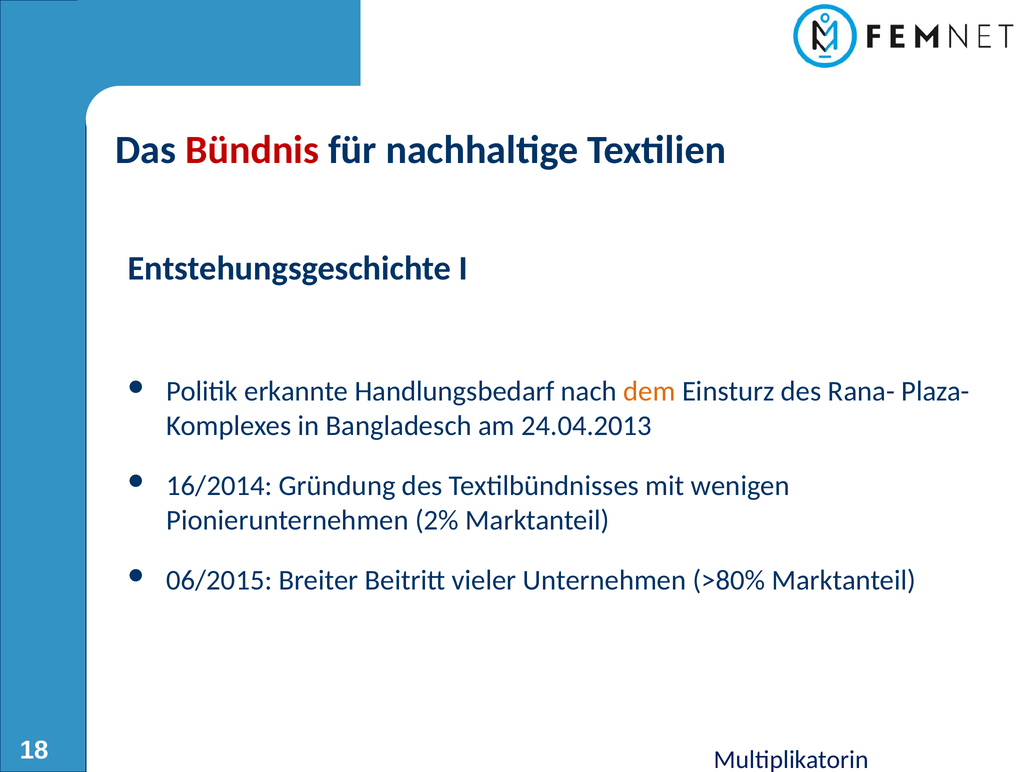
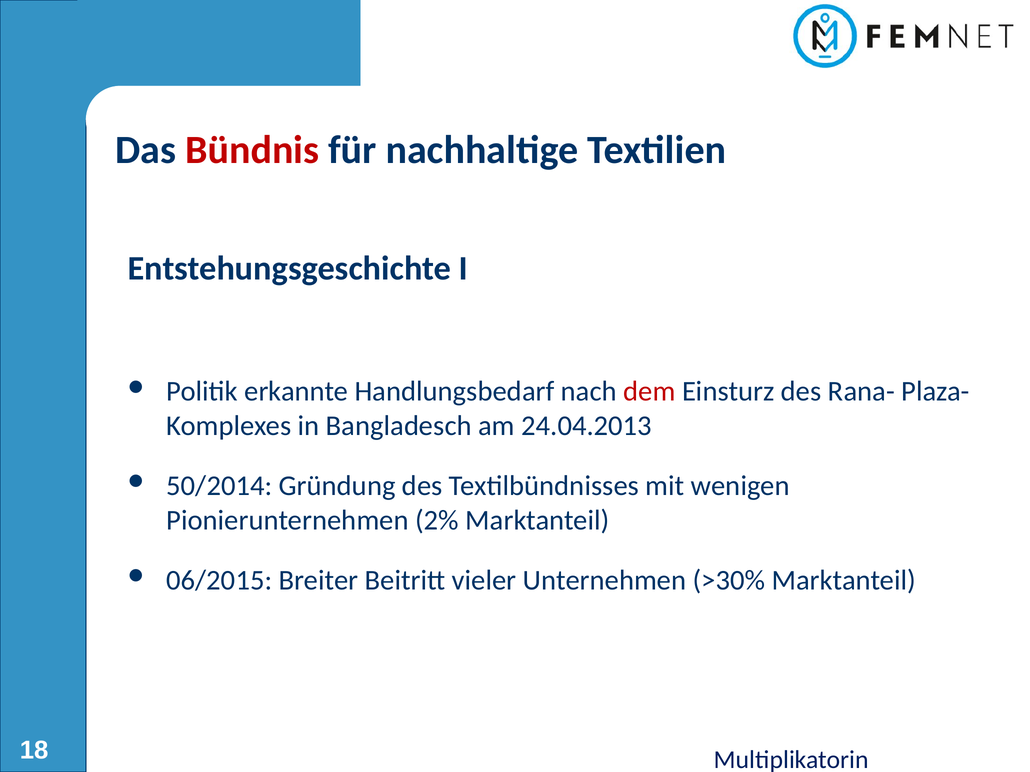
dem colour: orange -> red (649, 392)
16/2014: 16/2014 -> 50/2014 (219, 486)
>80%: >80% -> >30% (729, 581)
